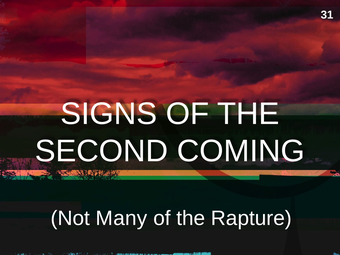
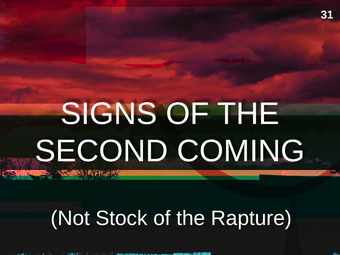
Many: Many -> Stock (122, 218)
